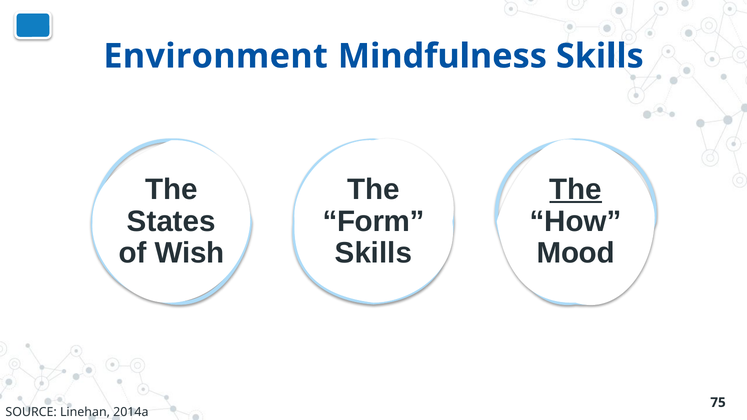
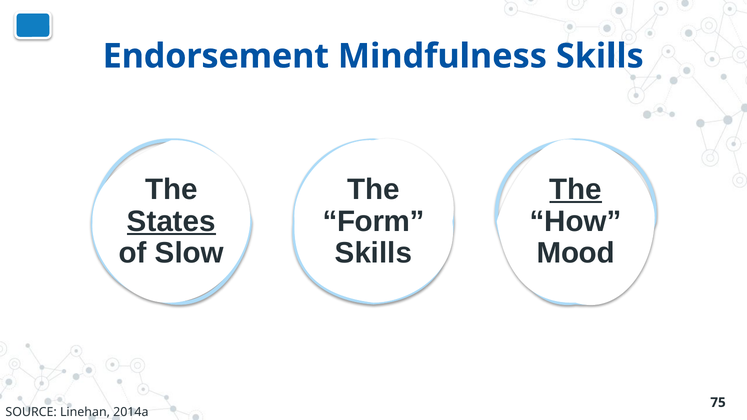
Environment: Environment -> Endorsement (216, 56)
States underline: none -> present (171, 221)
Wish: Wish -> Slow (189, 253)
